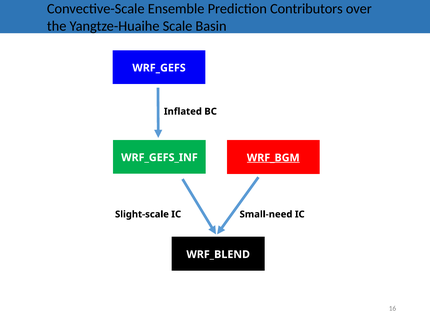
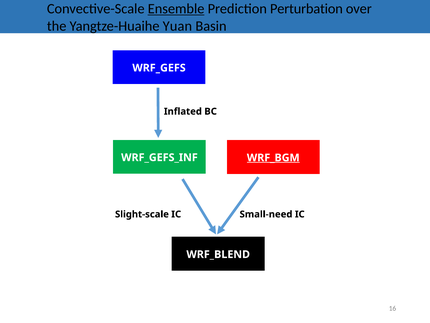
Ensemble underline: none -> present (176, 9)
Contributors: Contributors -> Perturbation (306, 9)
Scale: Scale -> Yuan (177, 26)
